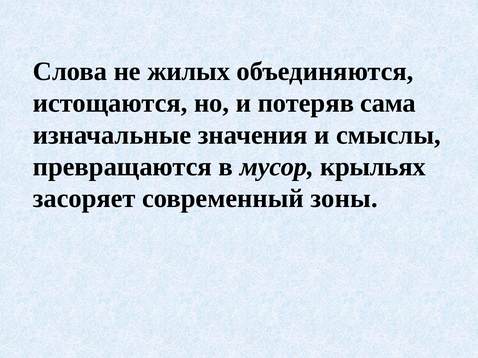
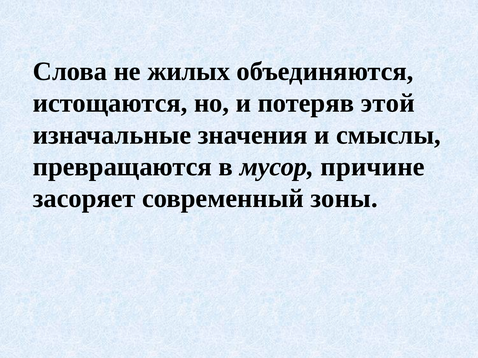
сама: сама -> этой (388, 103)
крыльях: крыльях -> причине (373, 167)
